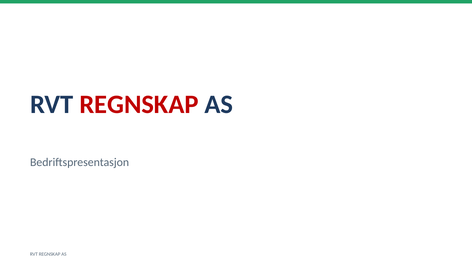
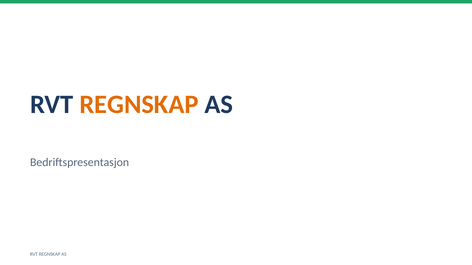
REGNSKAP colour: red -> orange (139, 105)
